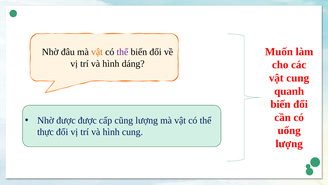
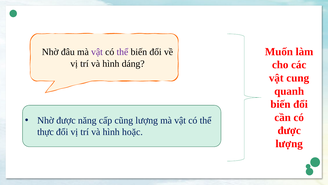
vật colour: orange -> purple (97, 52)
được được: được -> năng (87, 120)
uống: uống -> được (289, 130)
hình cung: cung -> hoặc (132, 132)
